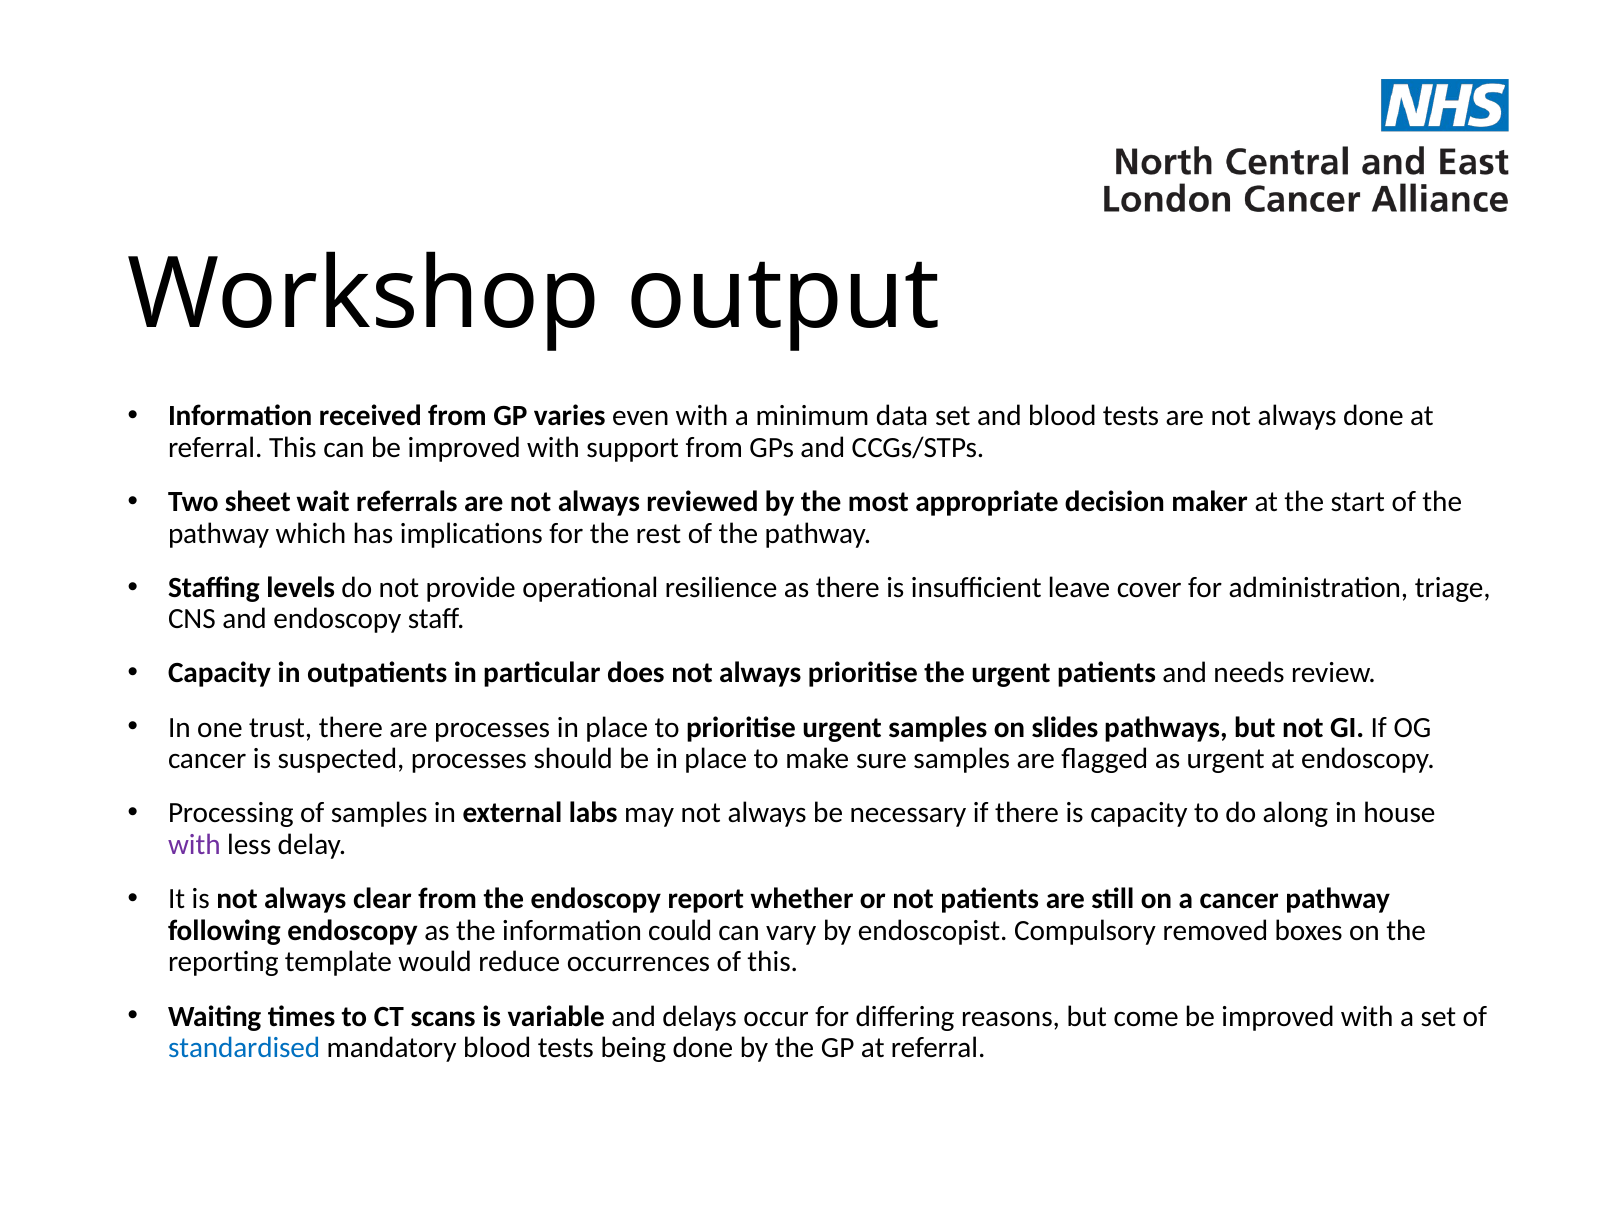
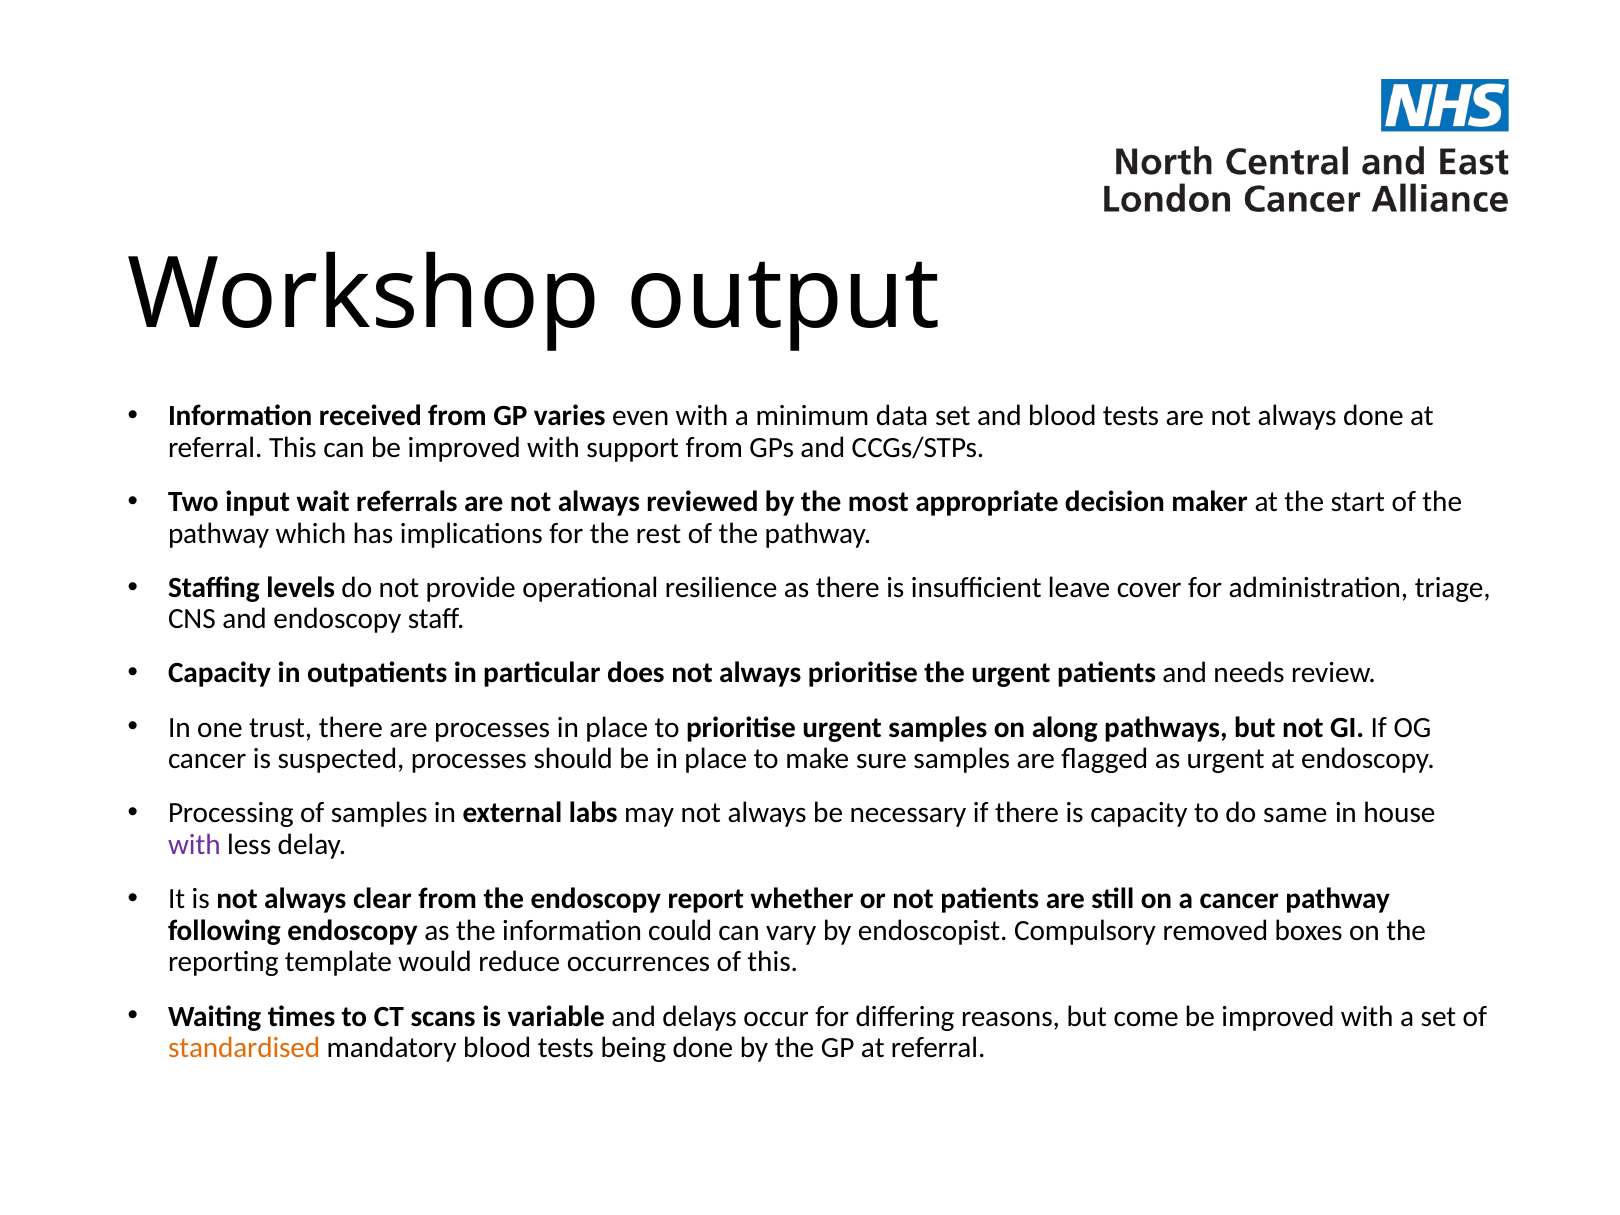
sheet: sheet -> input (258, 502)
slides: slides -> along (1065, 727)
along: along -> same (1295, 813)
standardised colour: blue -> orange (244, 1048)
